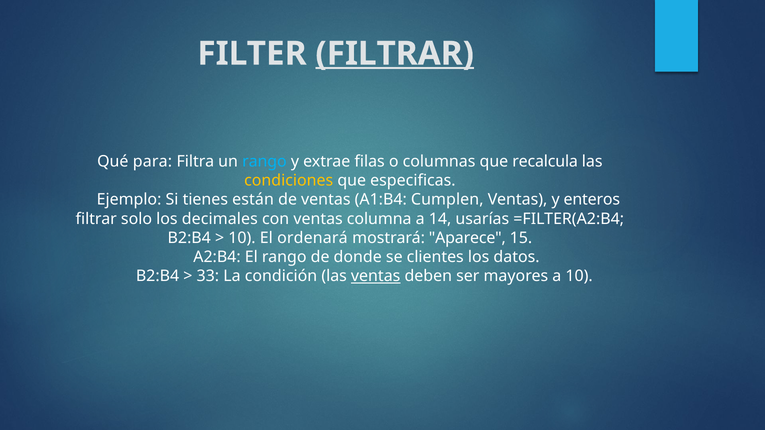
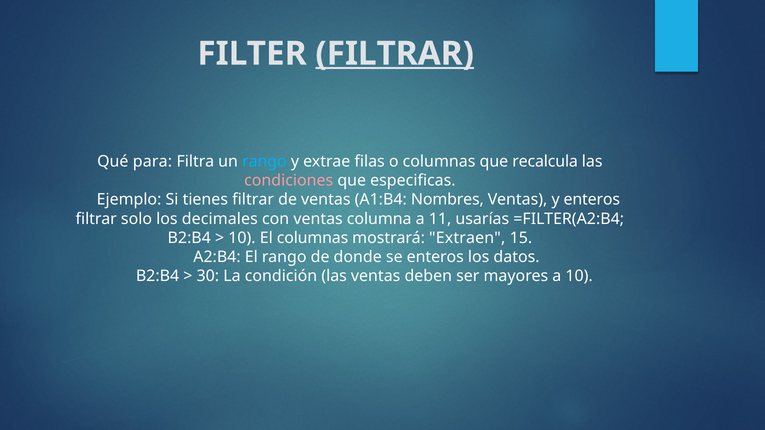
condiciones colour: yellow -> pink (289, 181)
tienes están: están -> filtrar (253, 200)
Cumplen: Cumplen -> Nombres (447, 200)
14: 14 -> 11 (440, 219)
El ordenará: ordenará -> columnas (313, 238)
Aparece: Aparece -> Extraen (467, 238)
se clientes: clientes -> enteros (435, 257)
33: 33 -> 30 (208, 276)
ventas underline: present -> none (376, 276)
